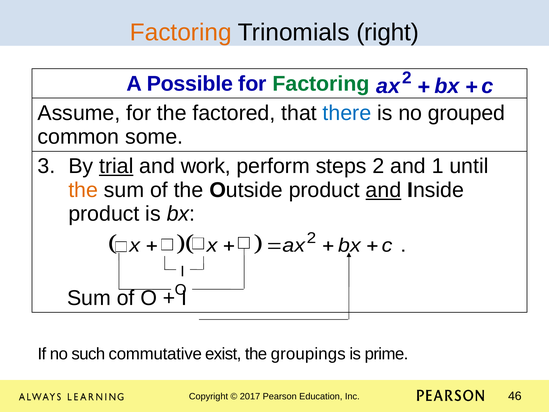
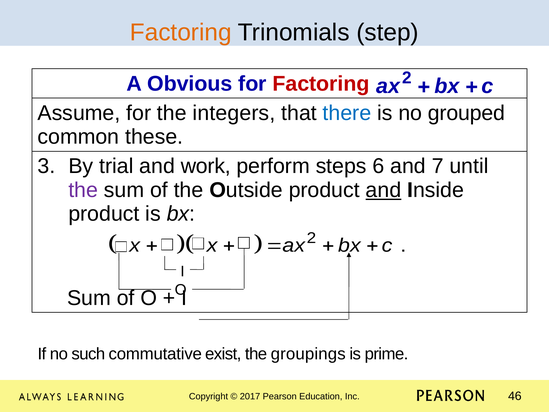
right: right -> step (388, 32)
Possible: Possible -> Obvious (190, 84)
Factoring colour: green -> red (321, 84)
factored: factored -> integers (234, 113)
some: some -> these (154, 137)
trial underline: present -> none (116, 166)
steps 2: 2 -> 6 (378, 166)
1: 1 -> 7 (438, 166)
the colour: orange -> purple (83, 190)
